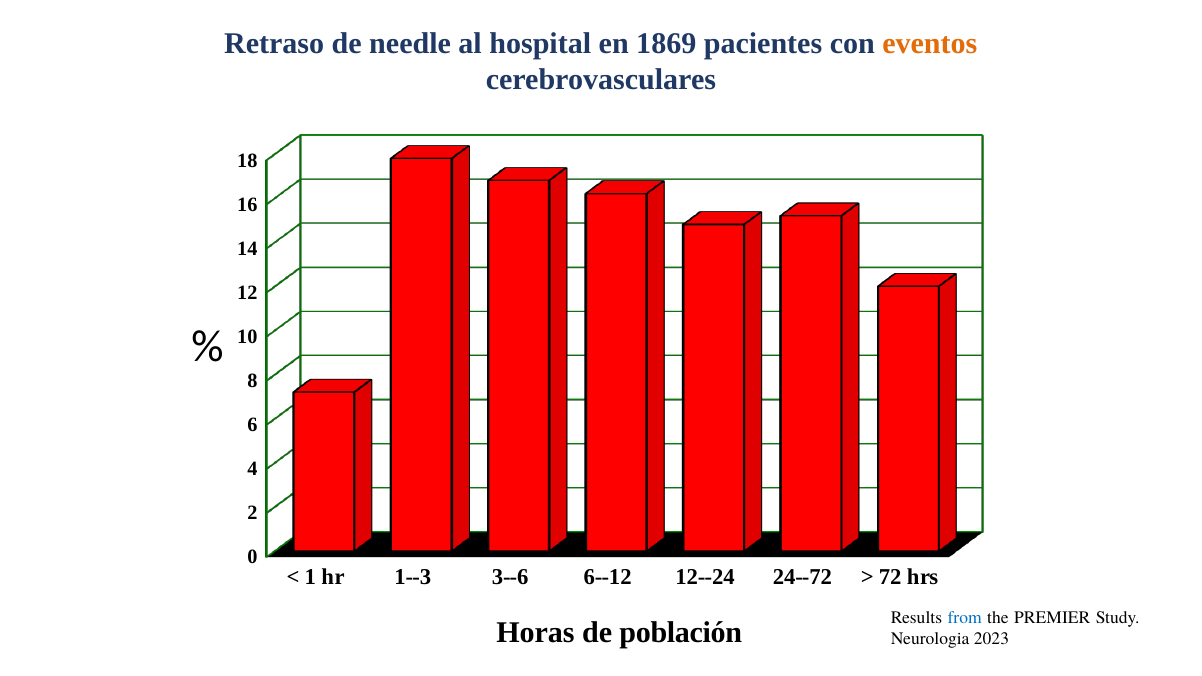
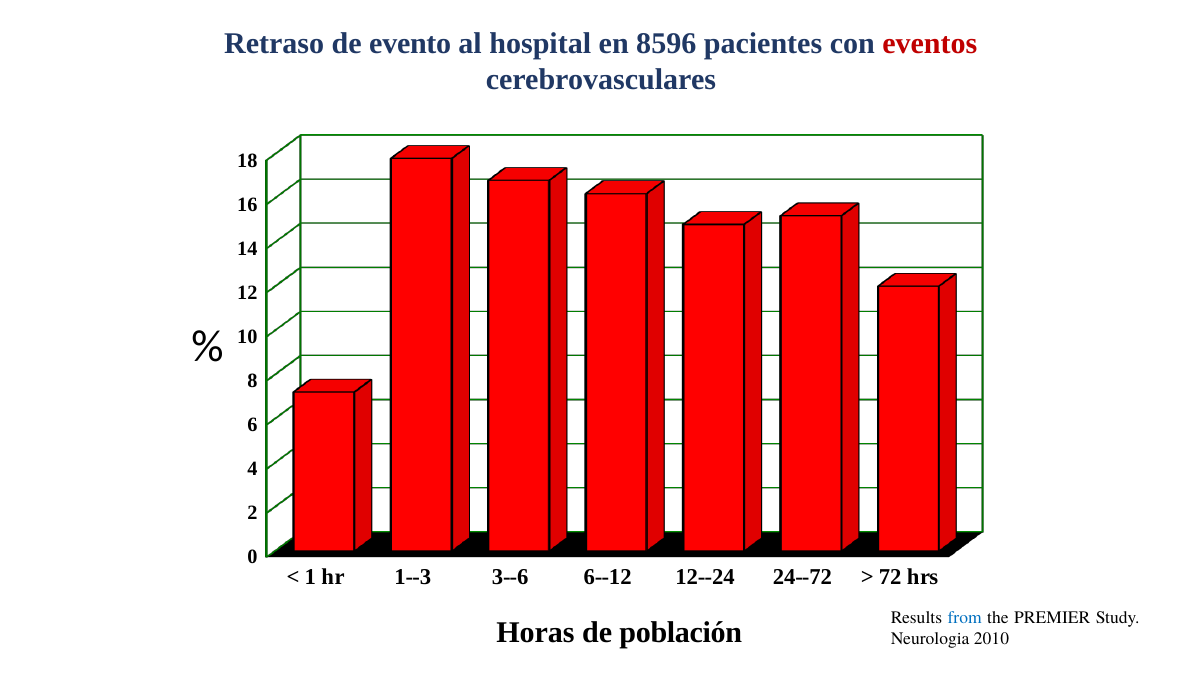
needle: needle -> evento (410, 43)
1869: 1869 -> 8596 (666, 43)
eventos colour: orange -> red (930, 43)
2023: 2023 -> 2010 (991, 639)
